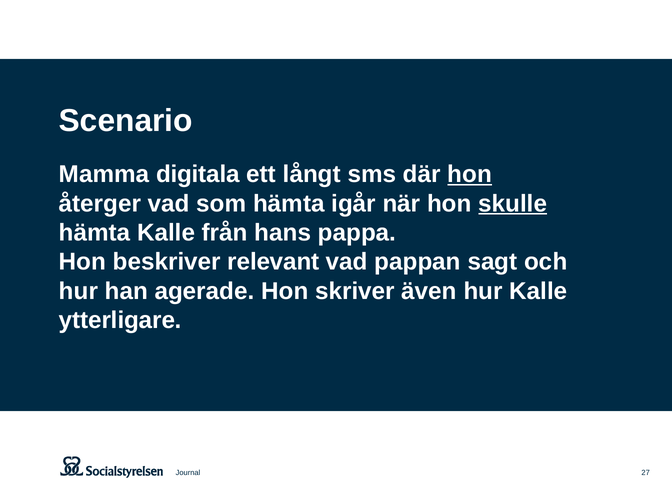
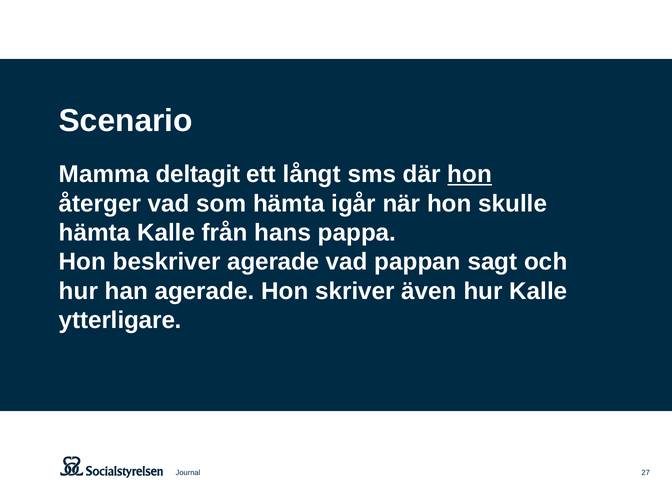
digitala: digitala -> deltagit (198, 174)
skulle underline: present -> none (513, 204)
beskriver relevant: relevant -> agerade (273, 262)
